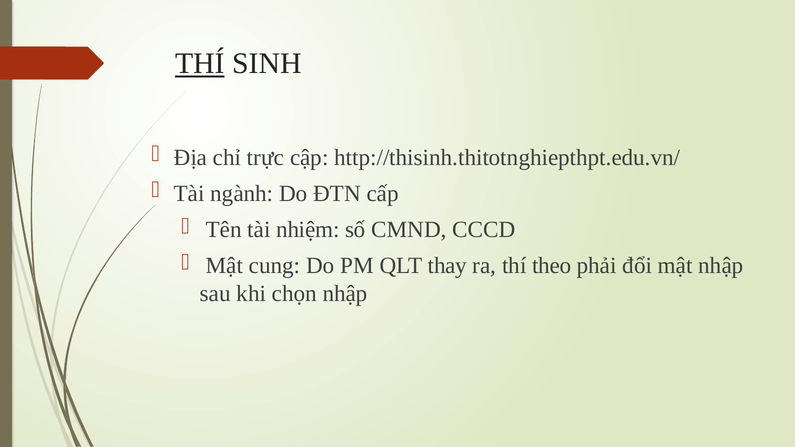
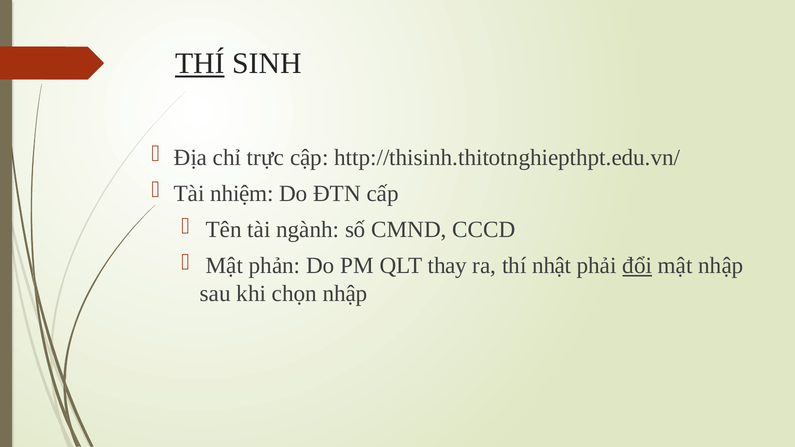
ngành: ngành -> nhiệm (242, 194)
nhiệm: nhiệm -> ngành (308, 230)
cung: cung -> phản (275, 266)
theo: theo -> nhật (552, 266)
đổi underline: none -> present (637, 266)
